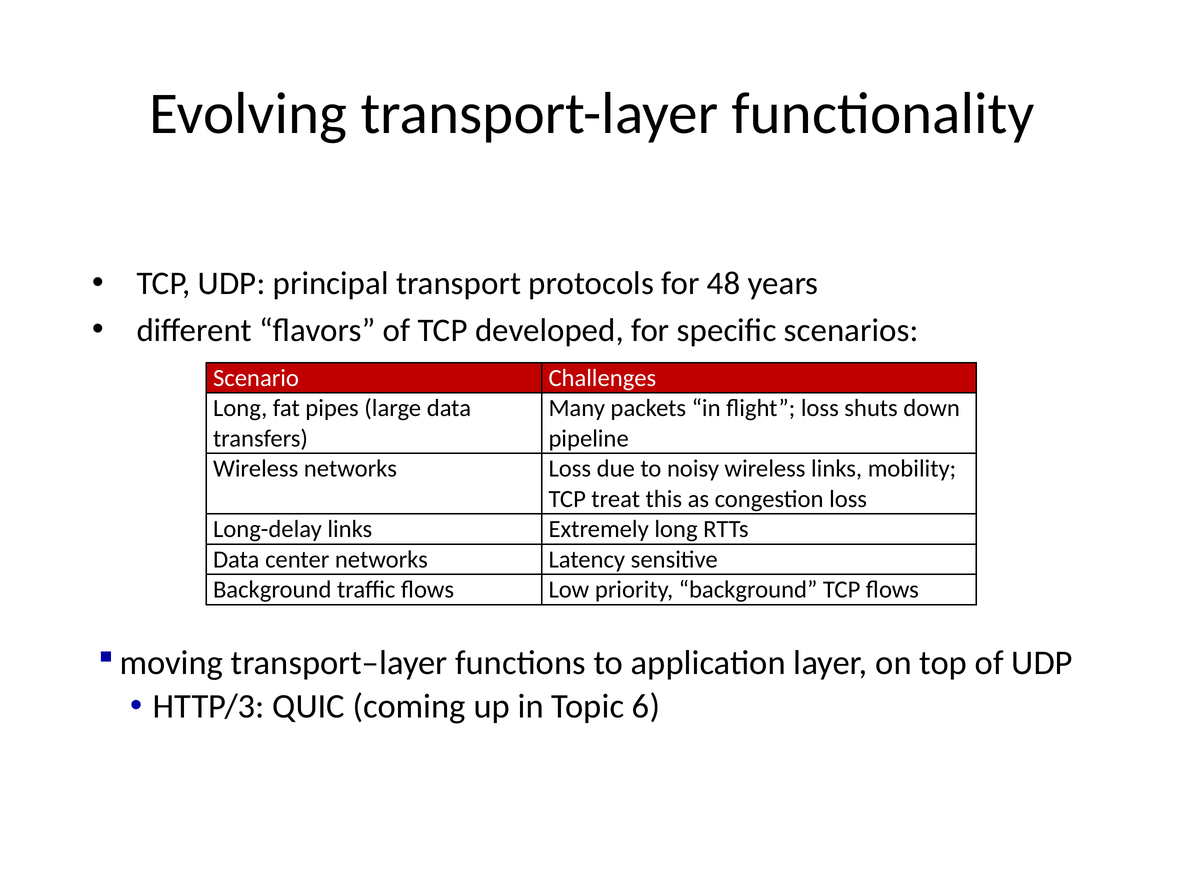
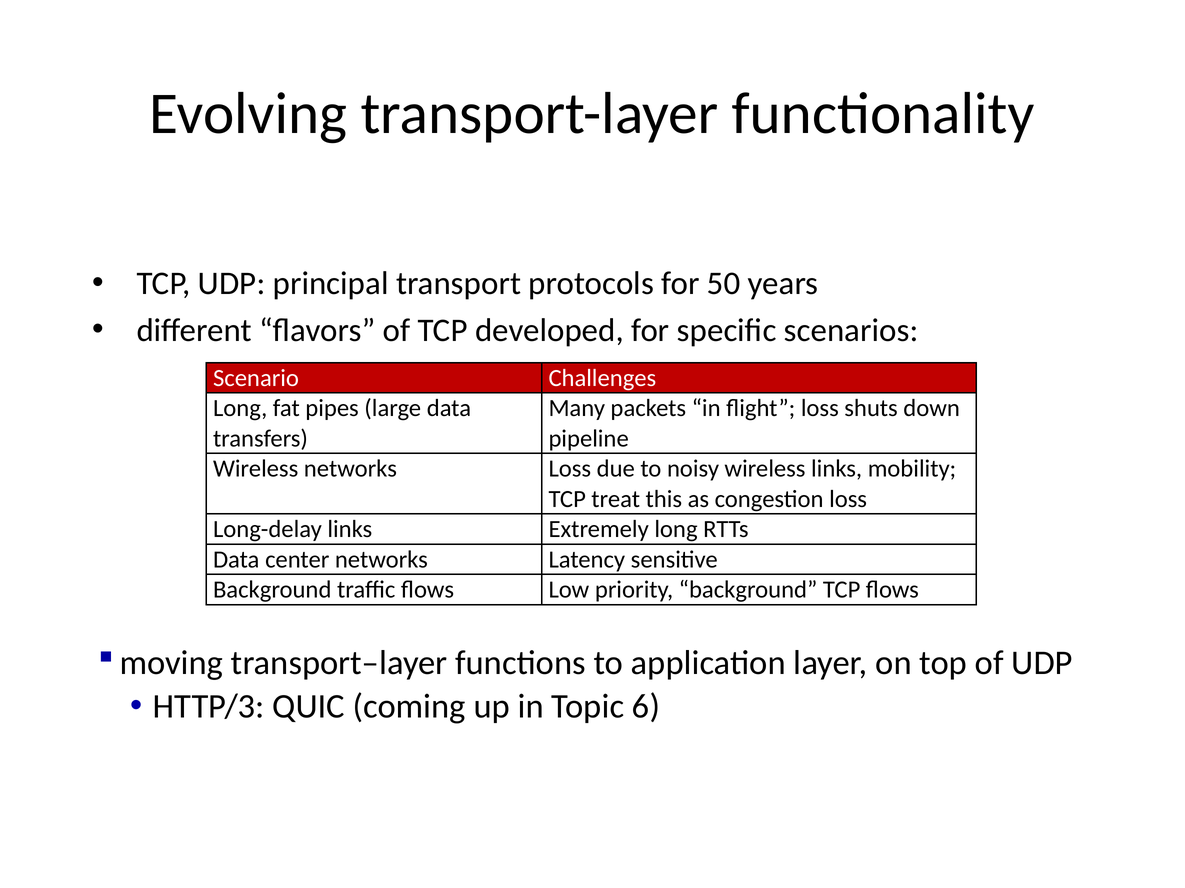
48: 48 -> 50 (724, 284)
